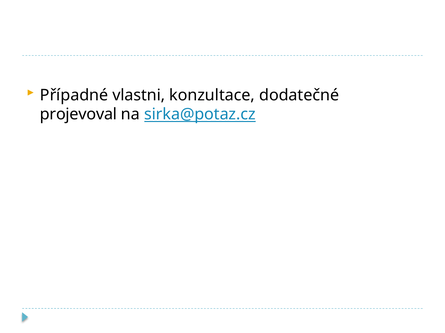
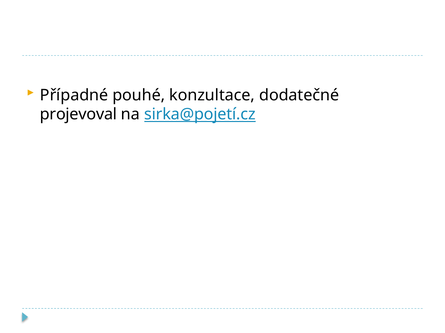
vlastni: vlastni -> pouhé (139, 95)
sirka@potaz.cz: sirka@potaz.cz -> sirka@pojetí.cz (200, 115)
